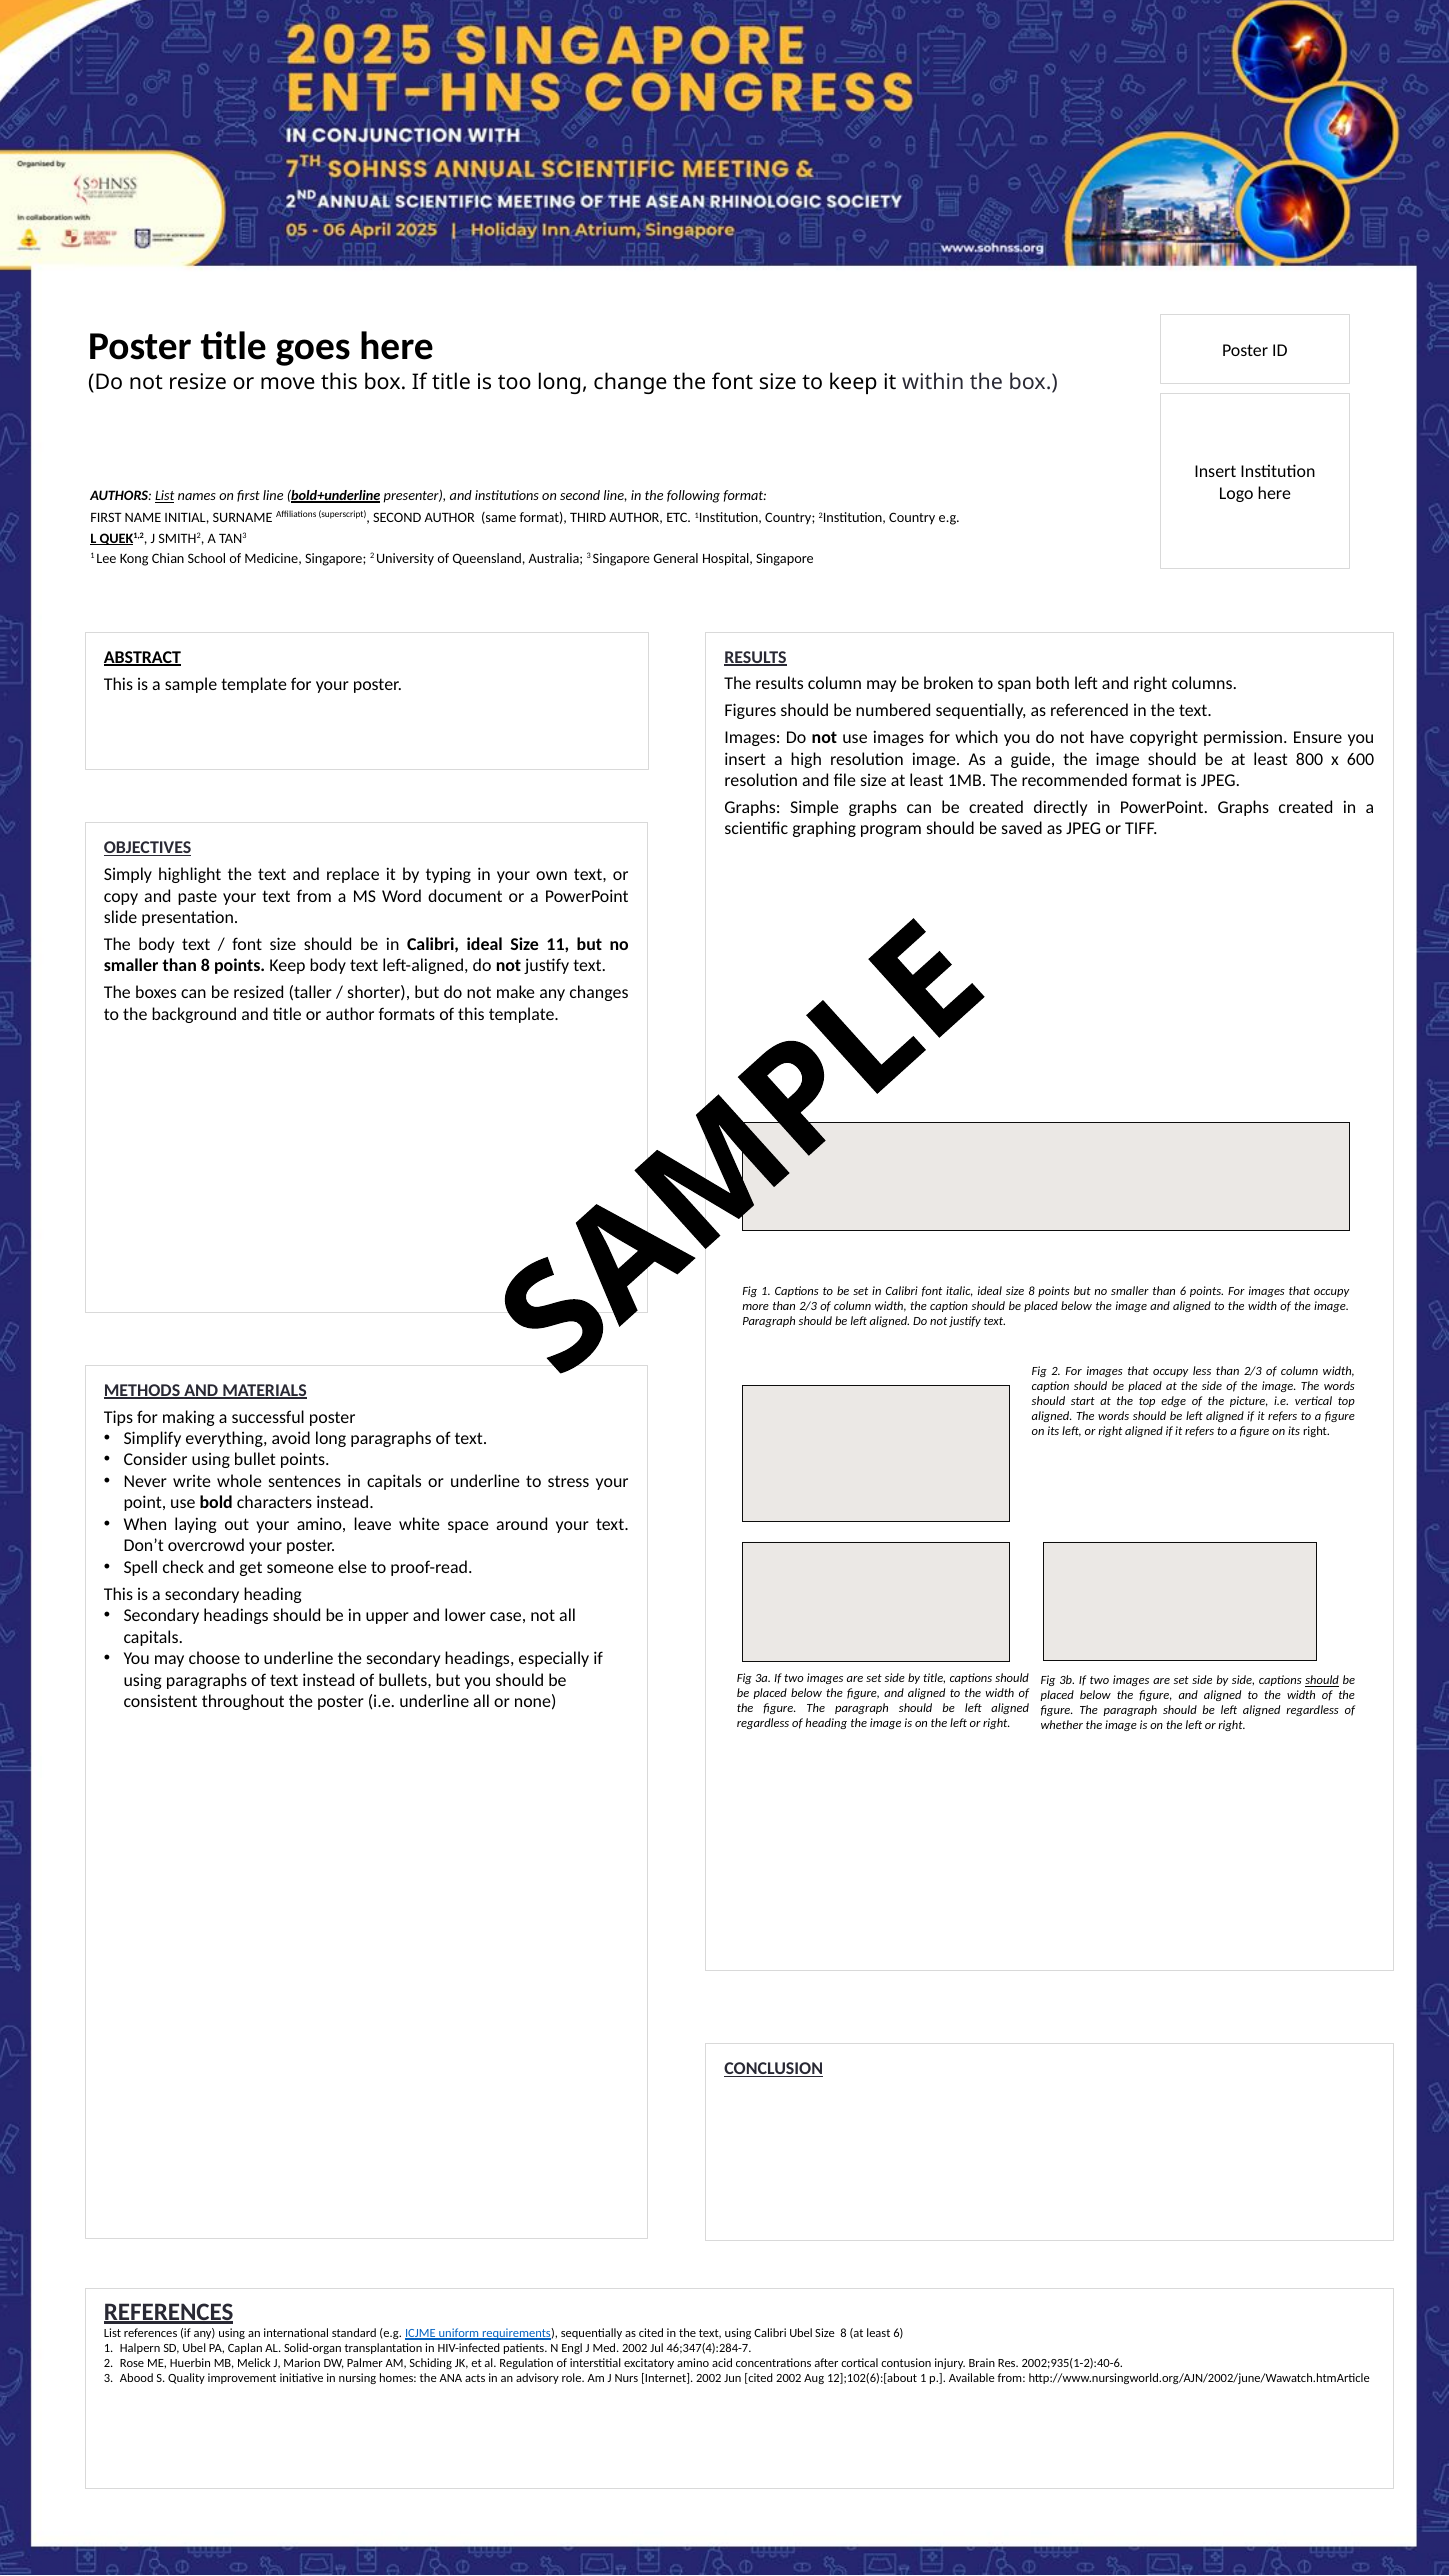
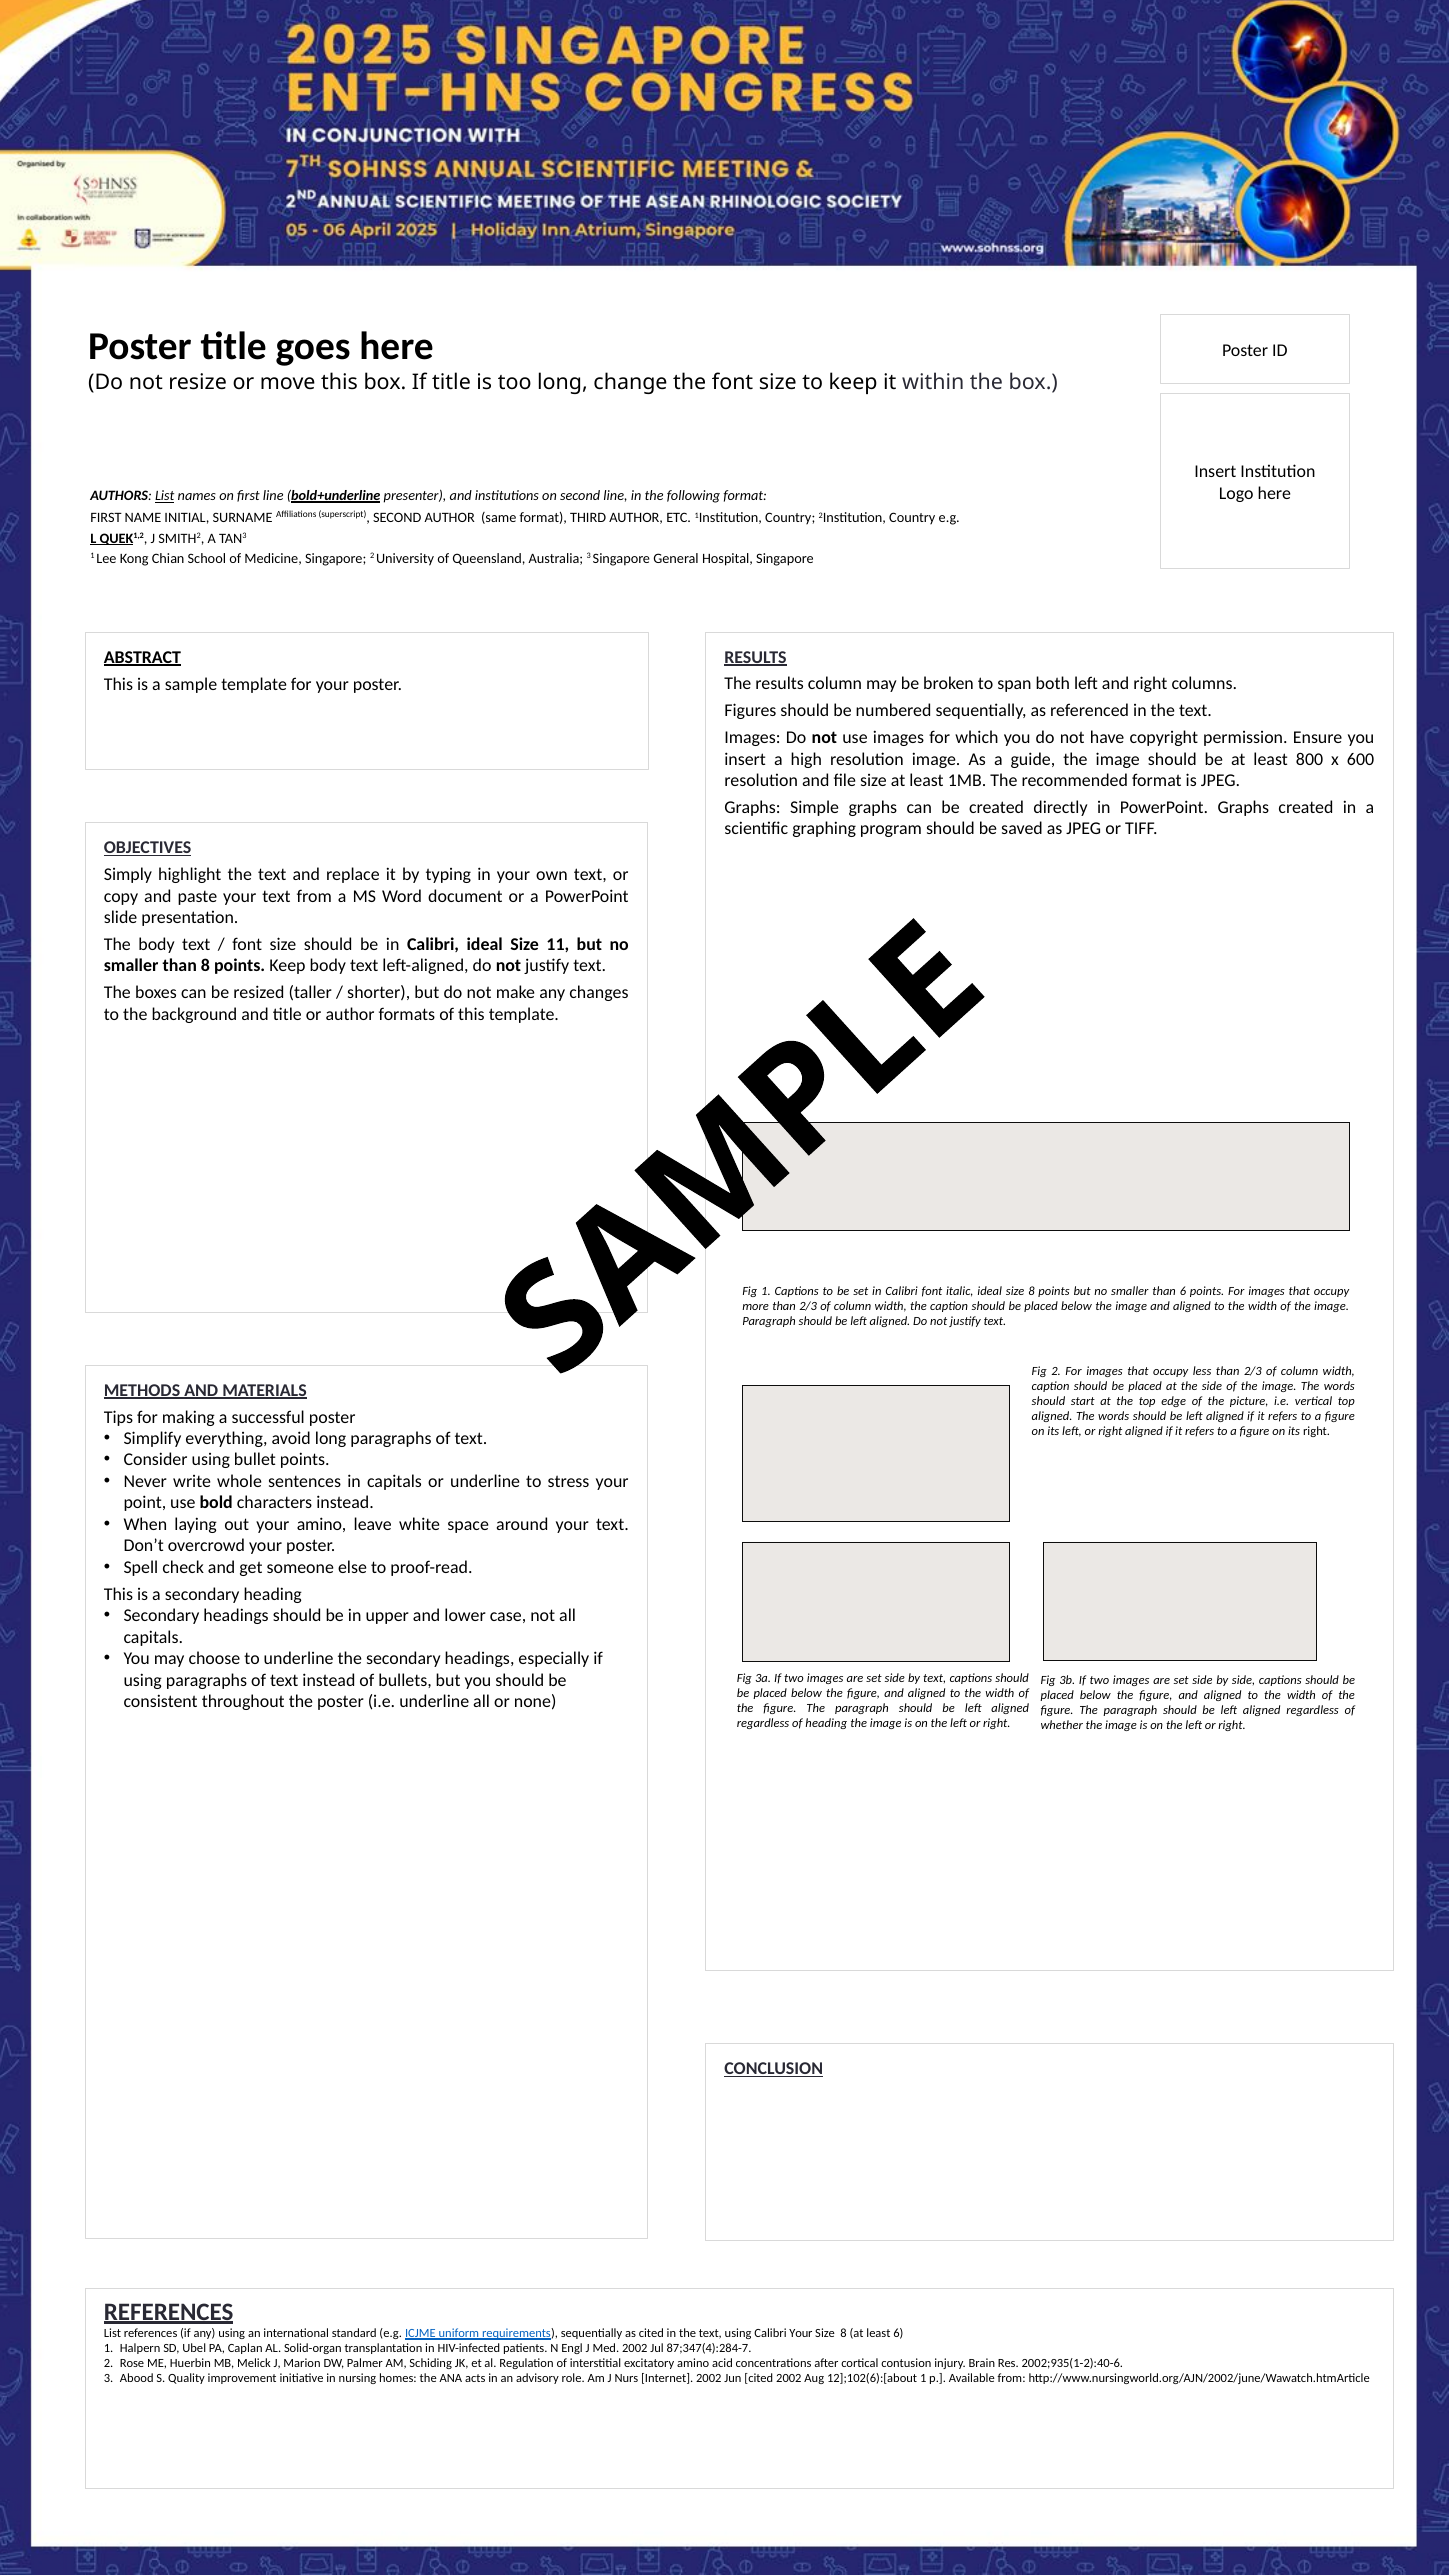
by title: title -> text (935, 1679)
should underline: present -> none (1322, 1681)
Calibri Ubel: Ubel -> Your (801, 2334)
46;347(4):284-7: 46;347(4):284-7 -> 87;347(4):284-7 (709, 2349)
